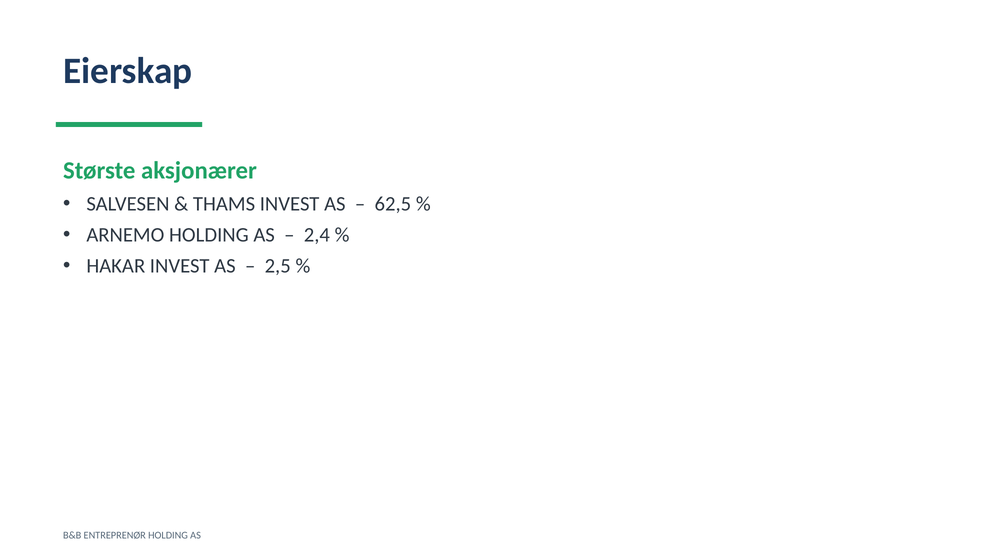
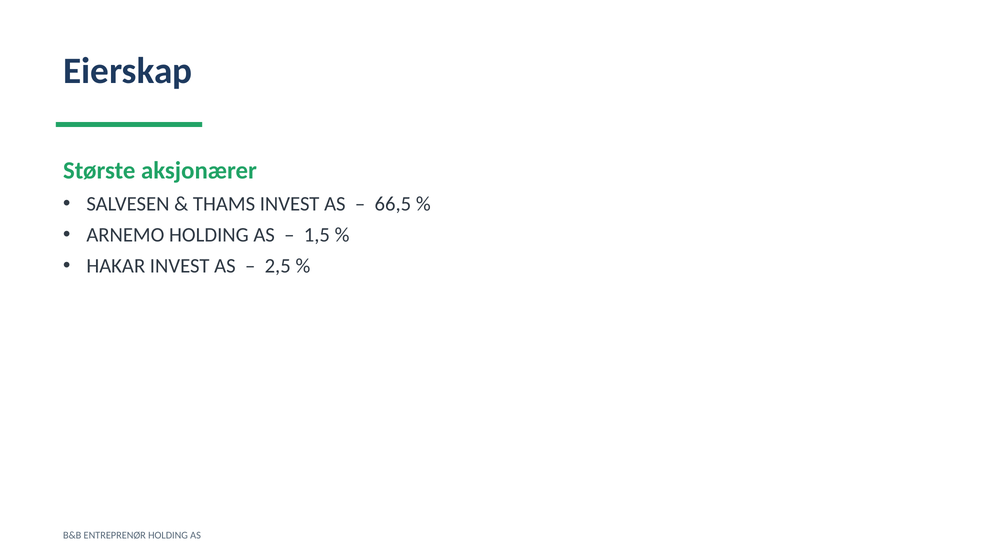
62,5: 62,5 -> 66,5 (393, 204)
2,4: 2,4 -> 1,5 (317, 235)
